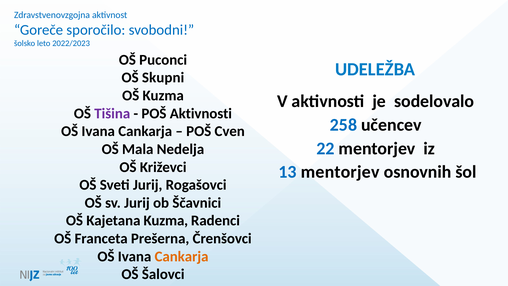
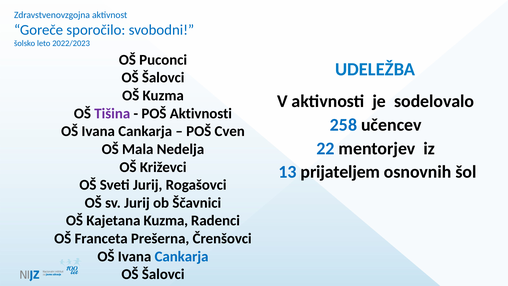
Skupni: Skupni -> Šalovci (163, 78)
13 mentorjev: mentorjev -> prijateljem (340, 172)
Cankarja colour: orange -> blue (182, 256)
